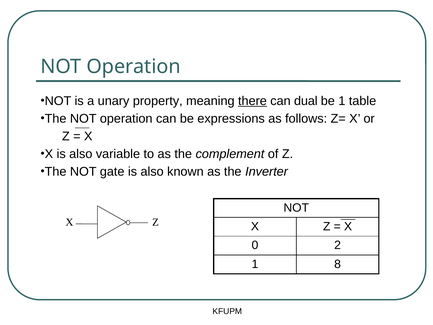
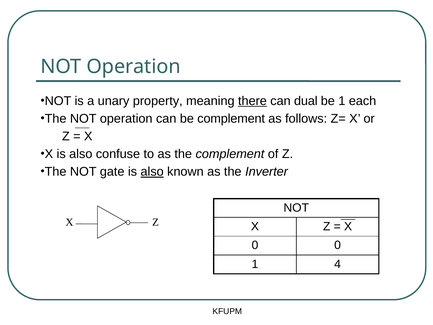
table: table -> each (363, 101)
be expressions: expressions -> complement (231, 119)
variable: variable -> confuse (118, 154)
also underline: none -> present (152, 172)
0 2: 2 -> 0 (338, 245)
8: 8 -> 4 (338, 264)
